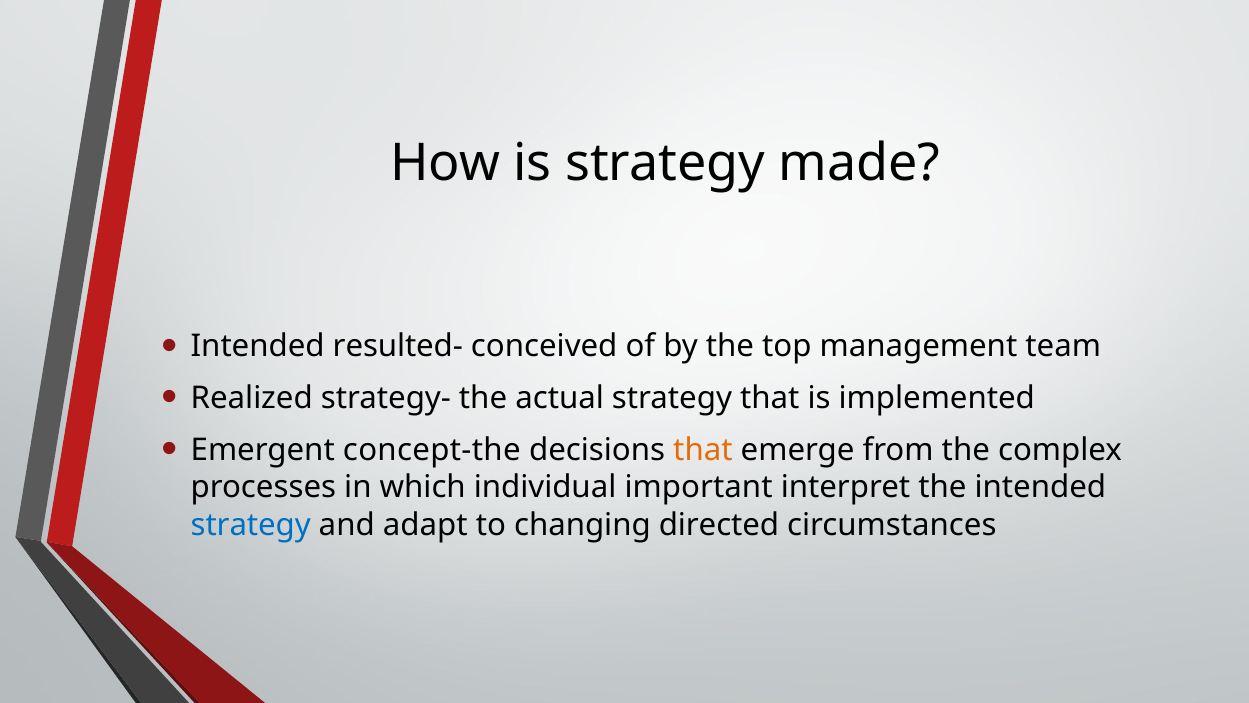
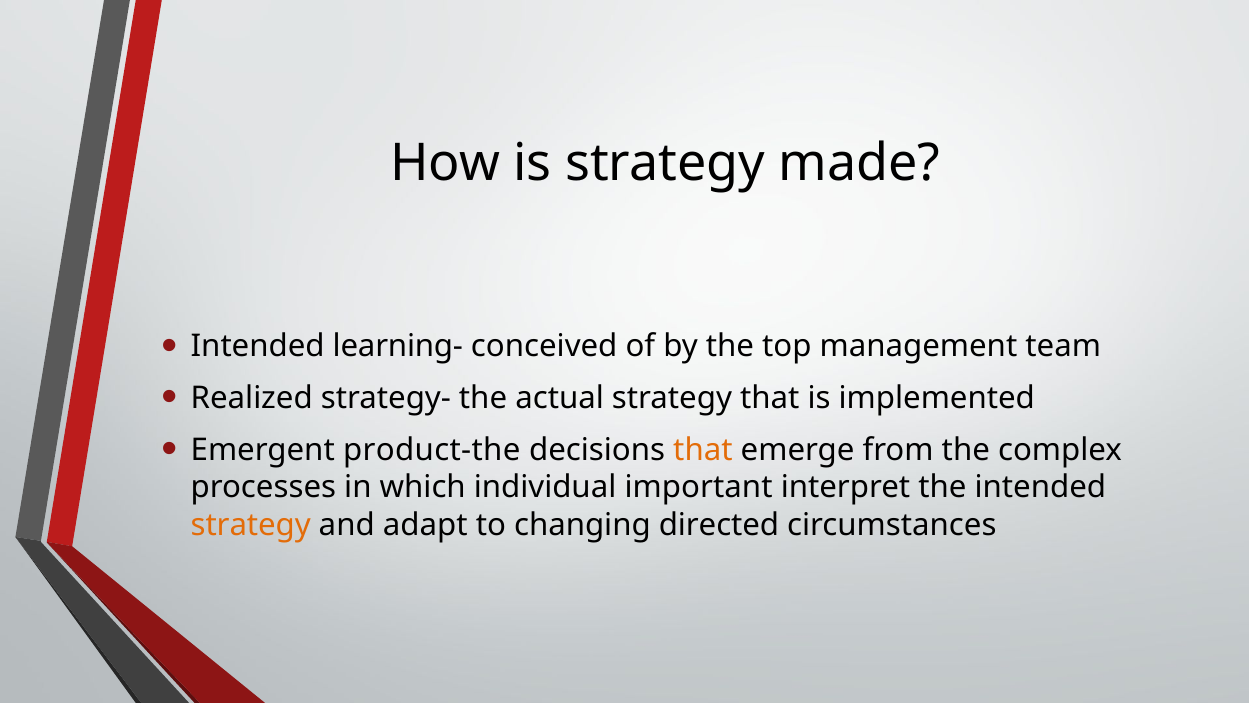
resulted-: resulted- -> learning- (398, 346)
concept-the: concept-the -> product-the (432, 449)
strategy colour: blue -> orange (251, 524)
